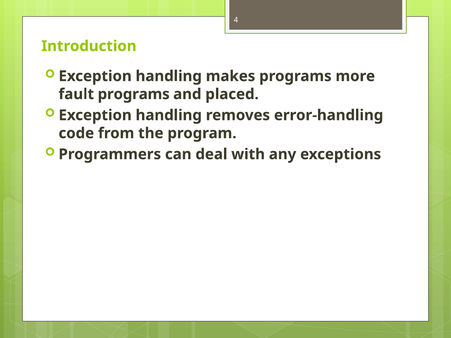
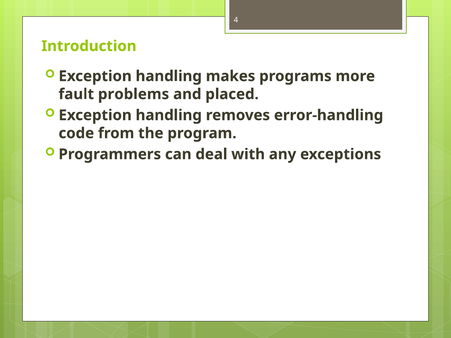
fault programs: programs -> problems (134, 94)
